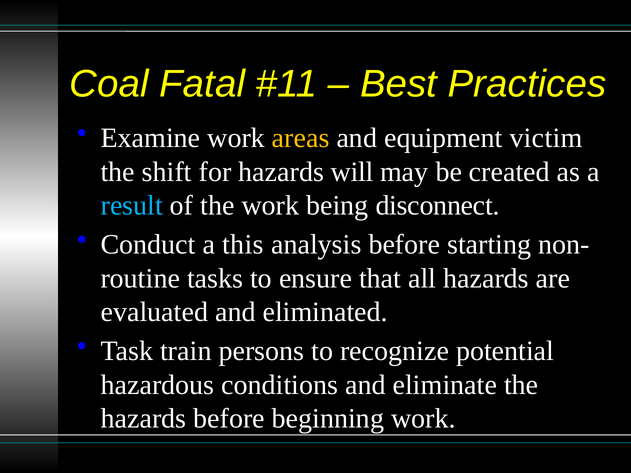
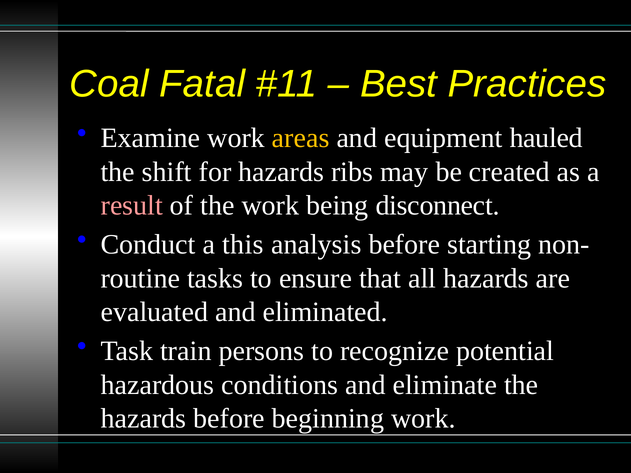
victim: victim -> hauled (546, 138)
will: will -> ribs (352, 172)
result colour: light blue -> pink (132, 206)
